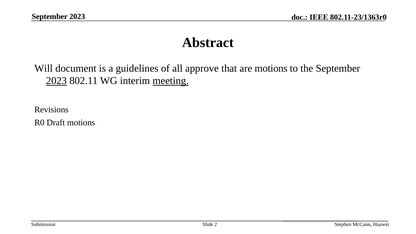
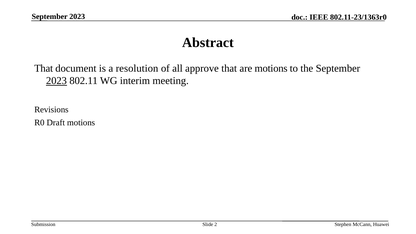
Will: Will -> That (44, 68)
guidelines: guidelines -> resolution (137, 68)
meeting underline: present -> none (171, 81)
